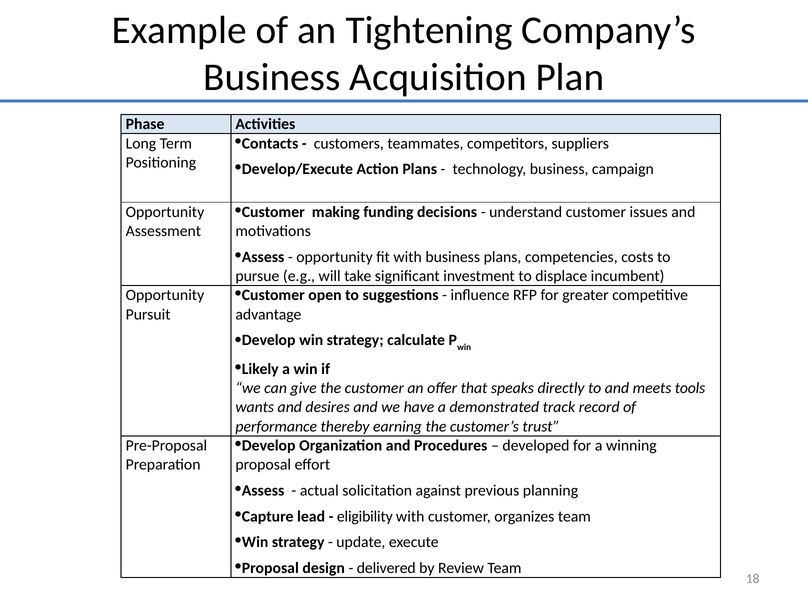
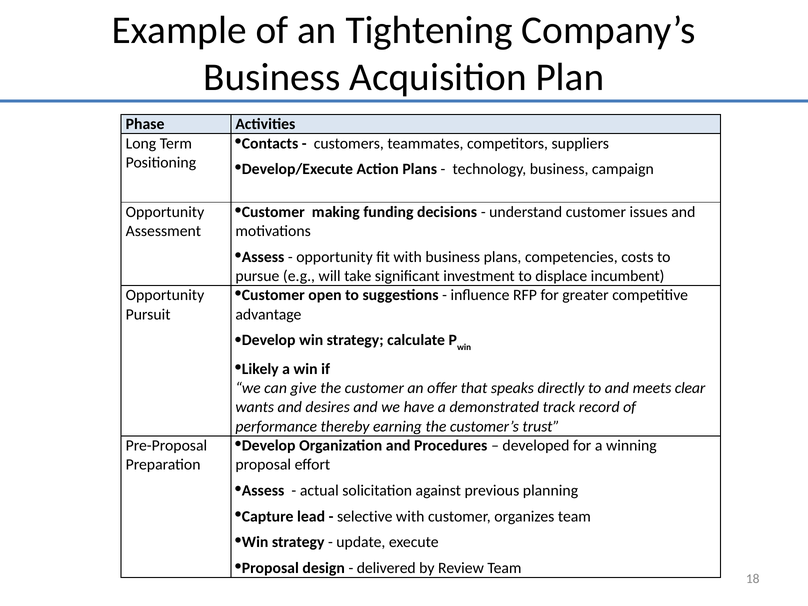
tools: tools -> clear (690, 388)
eligibility: eligibility -> selective (365, 516)
